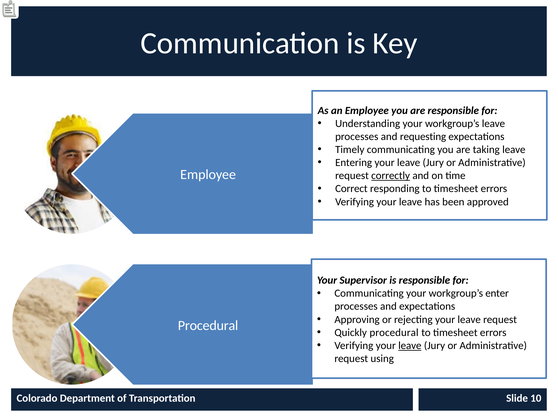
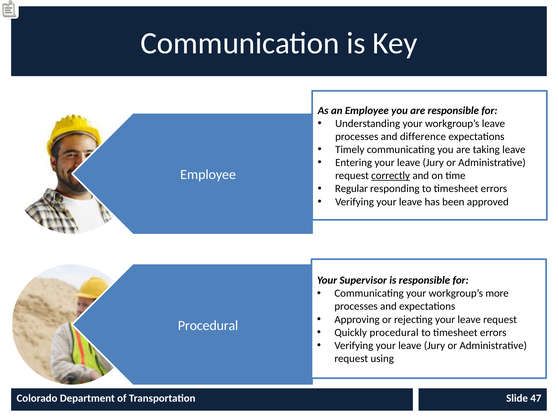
requesting: requesting -> difference (423, 136)
Correct: Correct -> Regular (351, 188)
enter: enter -> more (497, 293)
leave underline: present -> none (410, 345)
10: 10 -> 47 (536, 398)
